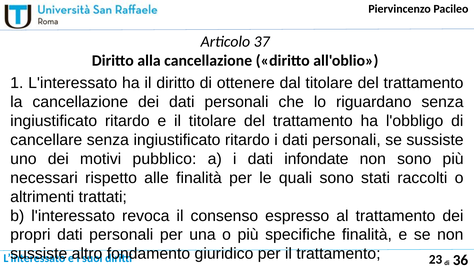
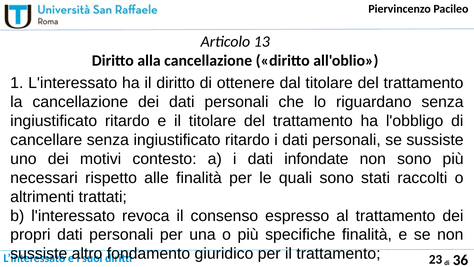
37: 37 -> 13 (262, 42)
pubblico: pubblico -> contesto (165, 159)
